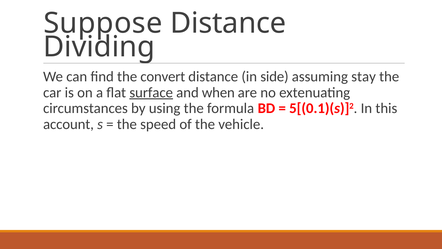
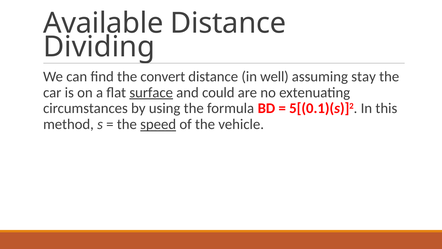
Suppose: Suppose -> Available (103, 23)
side: side -> well (274, 76)
when: when -> could (218, 92)
account: account -> method (68, 124)
speed underline: none -> present (158, 124)
